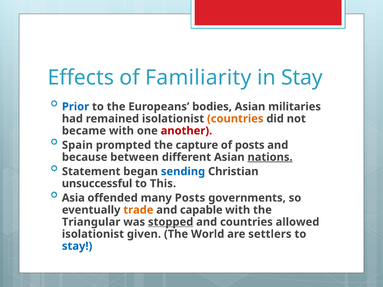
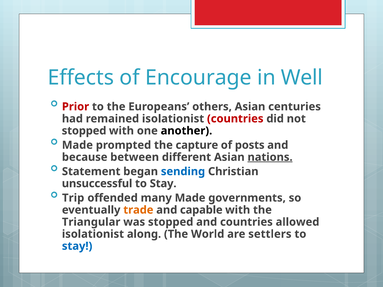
Familiarity: Familiarity -> Encourage (198, 78)
in Stay: Stay -> Well (302, 78)
Prior colour: blue -> red (76, 107)
bodies: bodies -> others (212, 107)
militaries: militaries -> centuries (295, 107)
countries colour: orange -> red (235, 119)
became: became -> stopped (84, 131)
another colour: red -> black (186, 131)
Spain: Spain -> Made (77, 145)
This: This -> Stay (163, 184)
Asia: Asia -> Trip (73, 198)
many Posts: Posts -> Made (190, 198)
stopped underline: present -> none (171, 222)
given: given -> along (144, 234)
